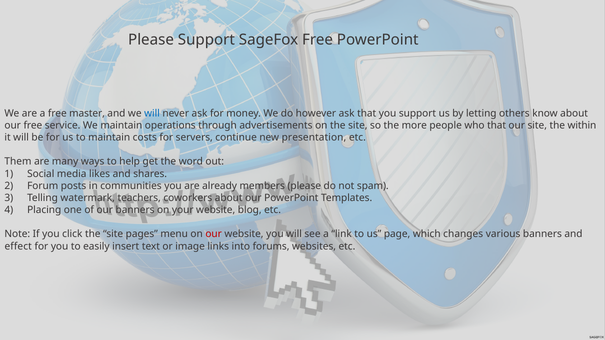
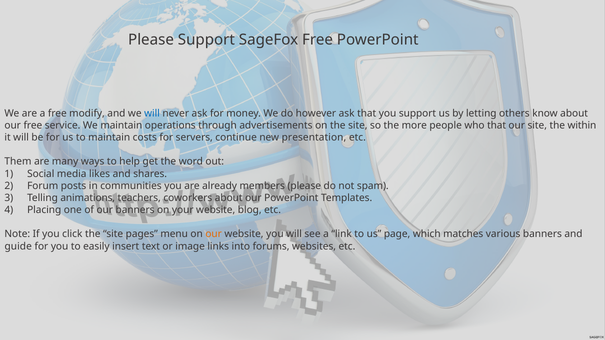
master: master -> modify (87, 113)
watermark: watermark -> animations (88, 198)
our colour: red -> orange (214, 234)
changes: changes -> matches (463, 234)
effect: effect -> guide (18, 246)
